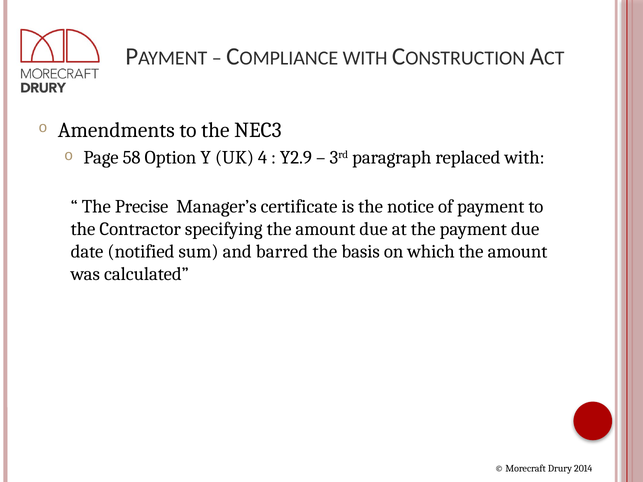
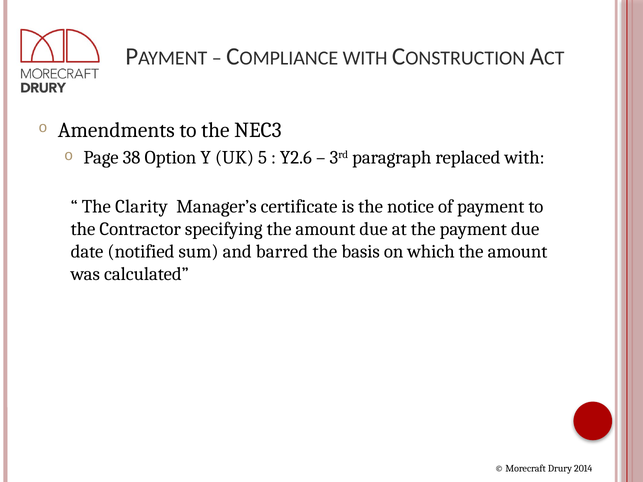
58: 58 -> 38 (132, 158)
4: 4 -> 5 (263, 158)
Y2.9: Y2.9 -> Y2.6 (296, 158)
Precise: Precise -> Clarity (141, 206)
